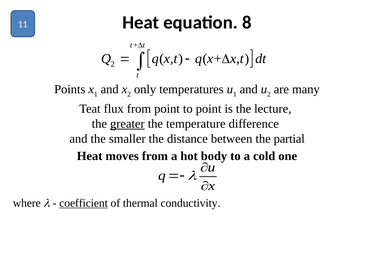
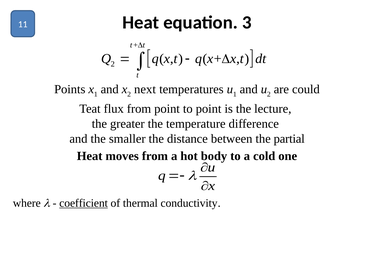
8: 8 -> 3 (247, 23)
only: only -> next (145, 89)
many: many -> could (306, 89)
greater underline: present -> none (127, 124)
